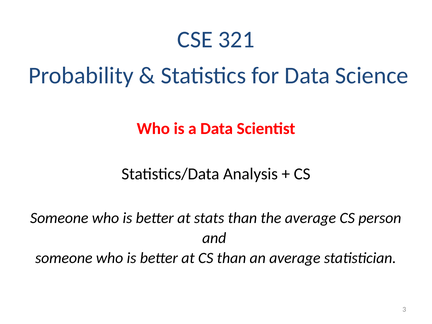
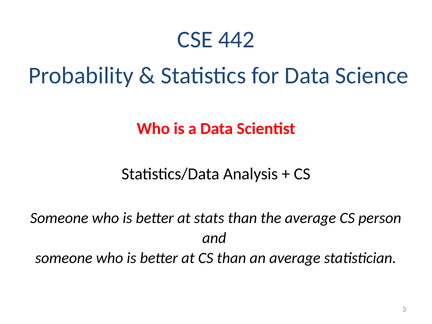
321: 321 -> 442 (236, 39)
